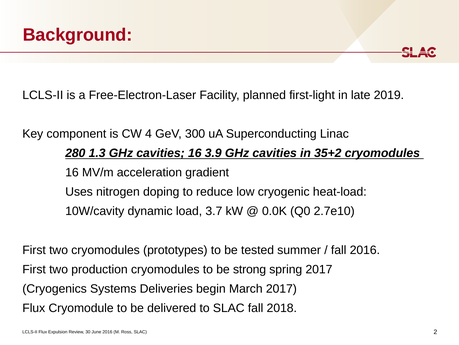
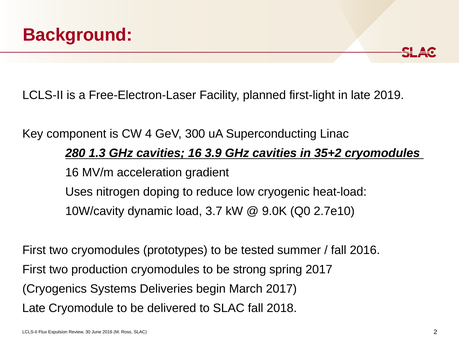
0.0K: 0.0K -> 9.0K (274, 211)
Flux: Flux -> Late (34, 308)
